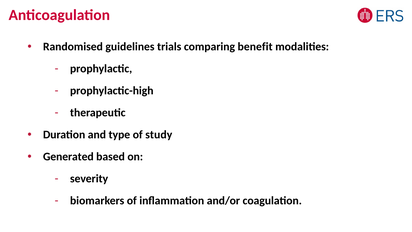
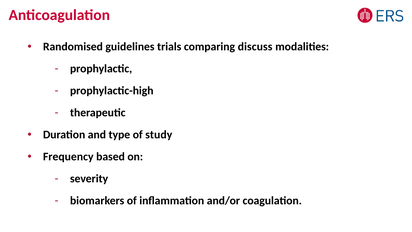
benefit: benefit -> discuss (255, 47)
Generated: Generated -> Frequency (68, 157)
